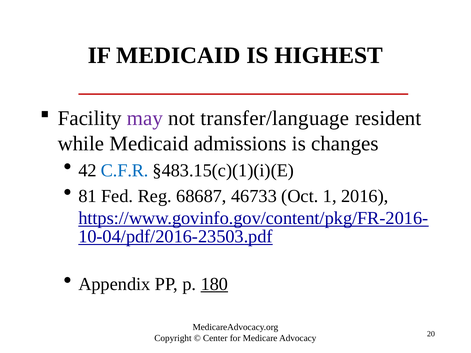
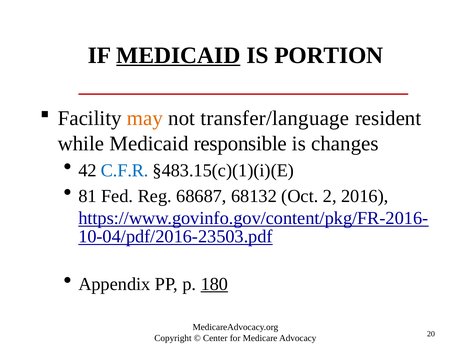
MEDICAID underline: none -> present (178, 55)
HIGHEST: HIGHEST -> PORTION (329, 55)
may colour: purple -> orange (145, 118)
admissions: admissions -> responsible (240, 144)
46733: 46733 -> 68132 (254, 196)
1: 1 -> 2 (330, 196)
